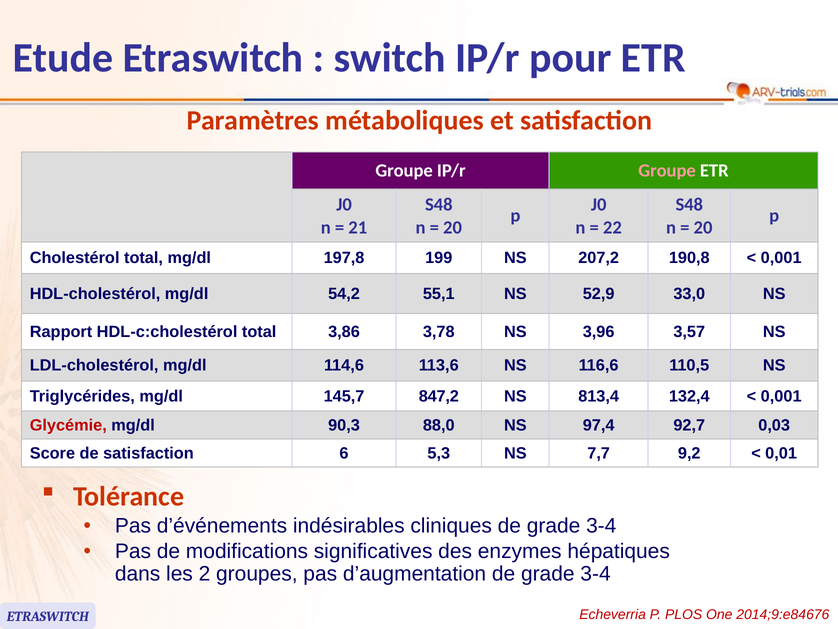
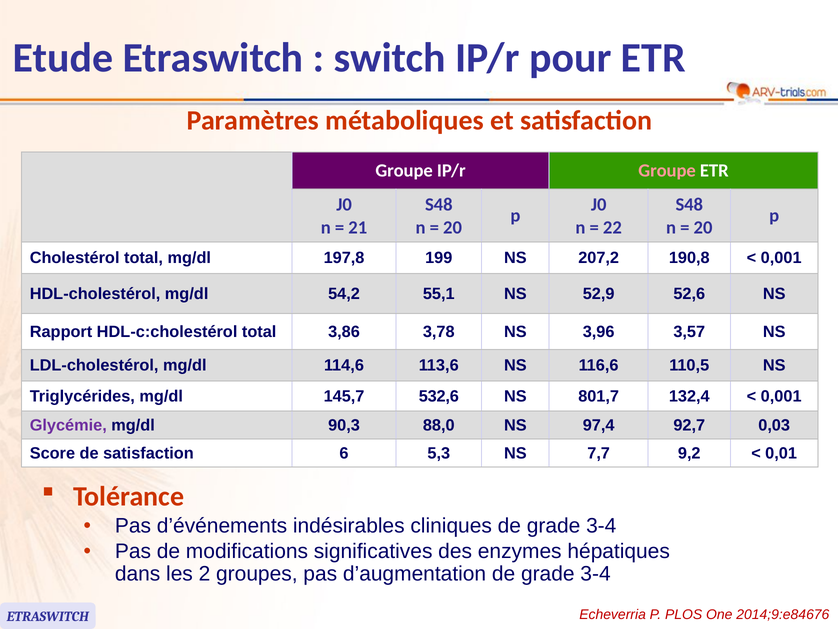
33,0: 33,0 -> 52,6 (689, 294)
847,2: 847,2 -> 532,6 (439, 396)
813,4: 813,4 -> 801,7 (599, 396)
Glycémie colour: red -> purple (68, 425)
